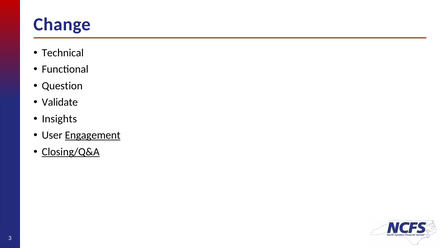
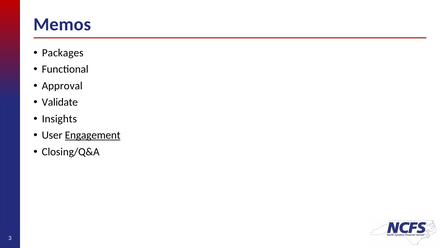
Change: Change -> Memos (62, 24)
Technical: Technical -> Packages (63, 53)
Question: Question -> Approval (62, 86)
Closing/Q&A underline: present -> none (71, 152)
